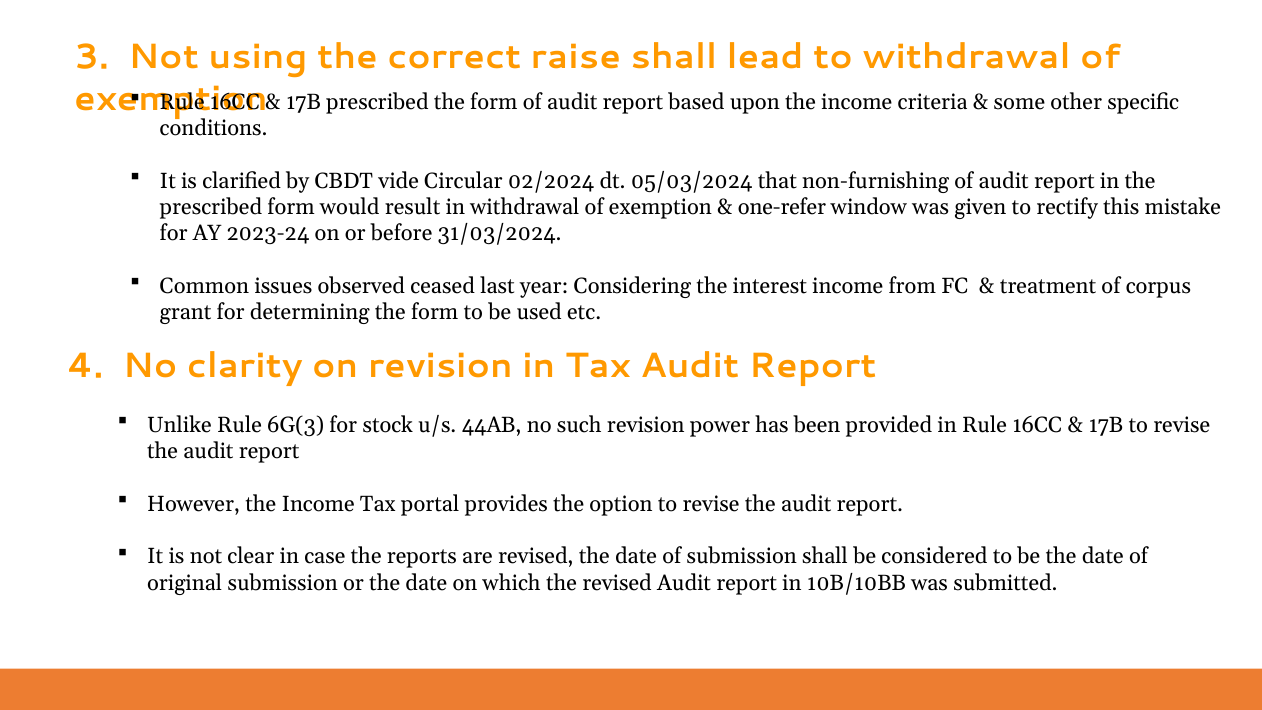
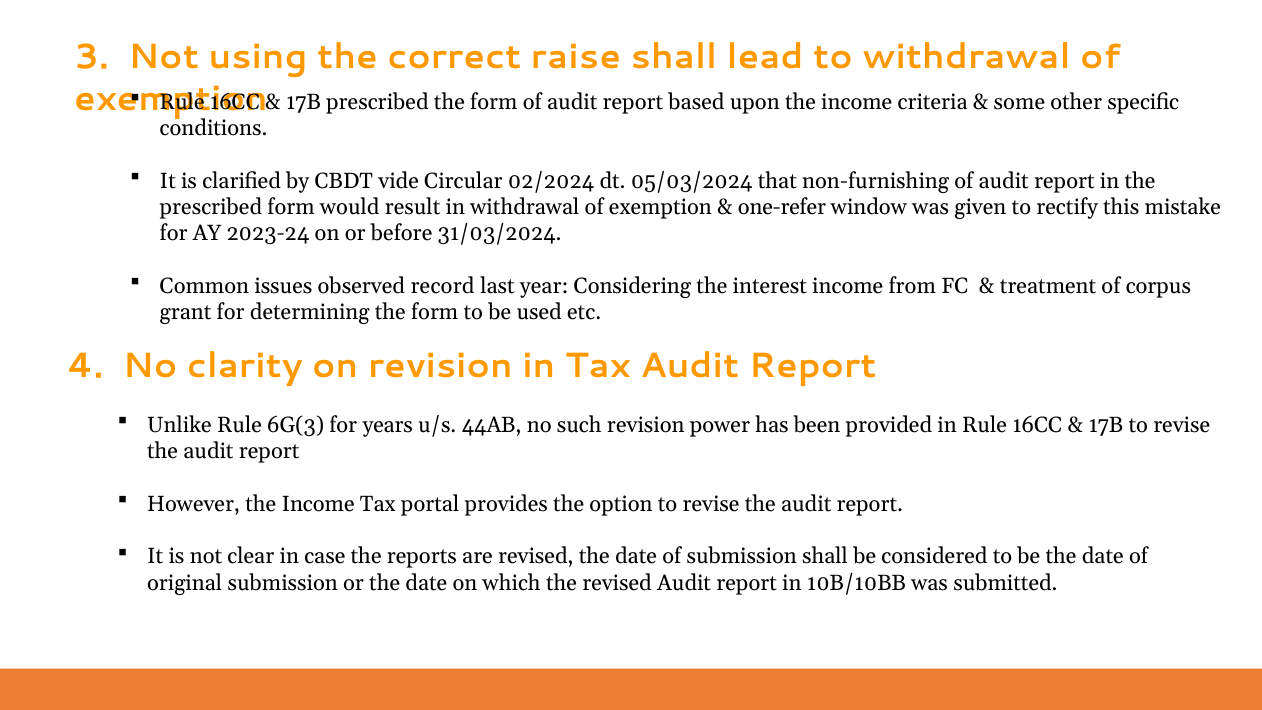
ceased: ceased -> record (443, 286)
stock: stock -> years (388, 425)
